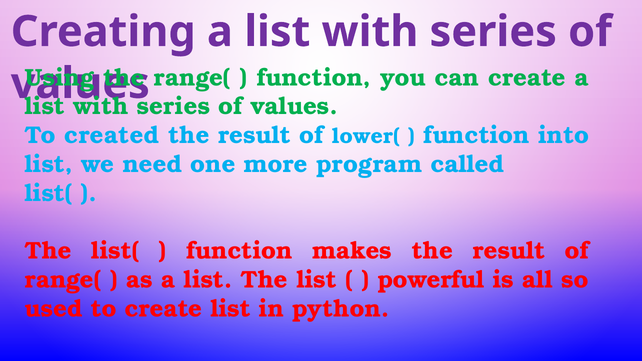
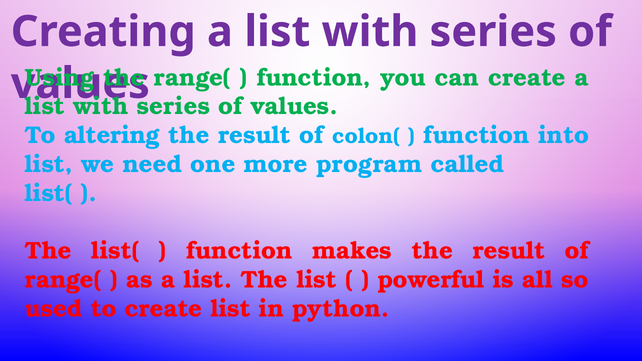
created: created -> altering (112, 135)
lower(: lower( -> colon( (366, 136)
